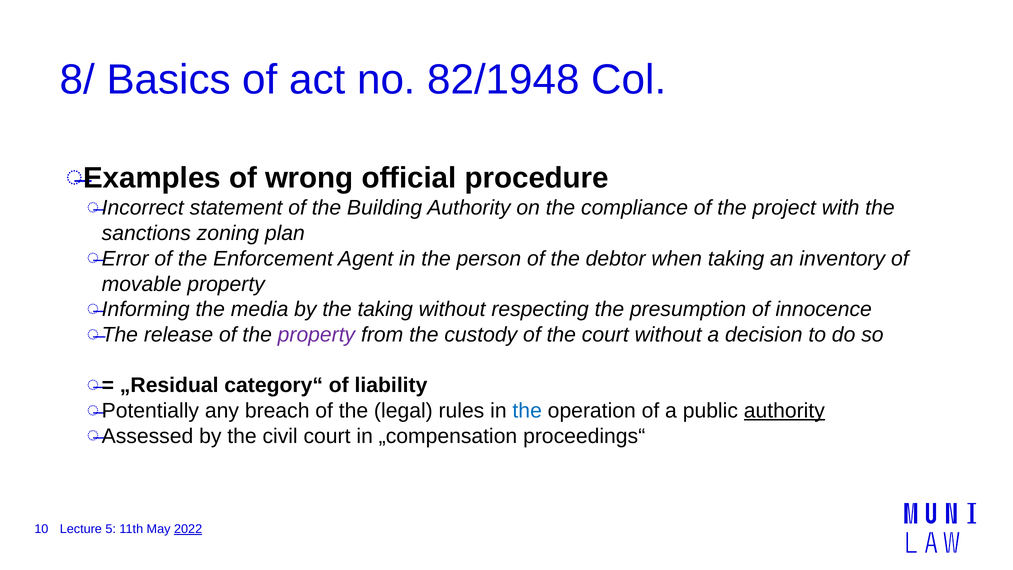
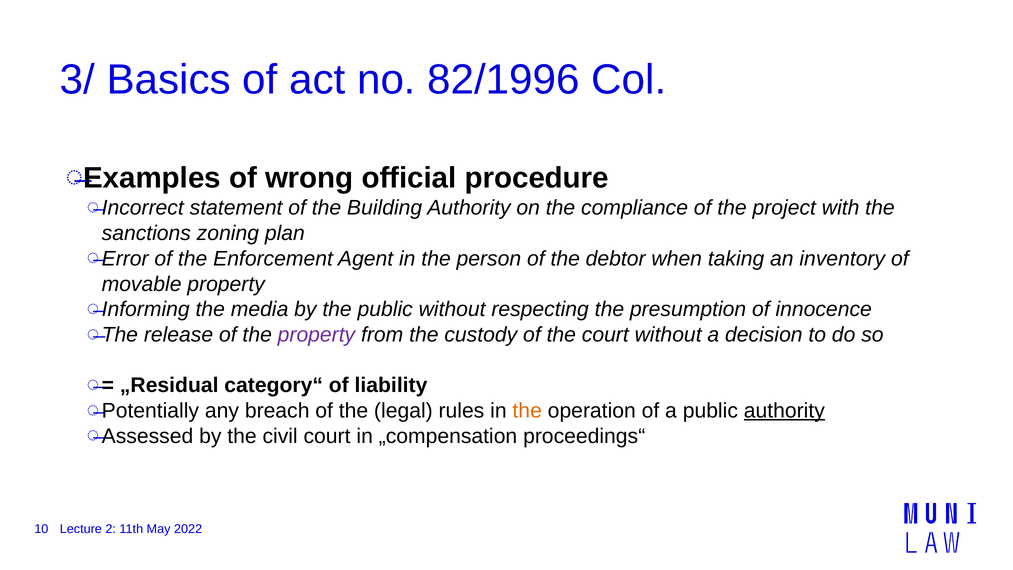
8/: 8/ -> 3/ (77, 80)
82/1948: 82/1948 -> 82/1996 (504, 80)
the taking: taking -> public (385, 309)
the colour: blue -> orange (527, 411)
5: 5 -> 2 (111, 529)
2022 underline: present -> none (188, 529)
